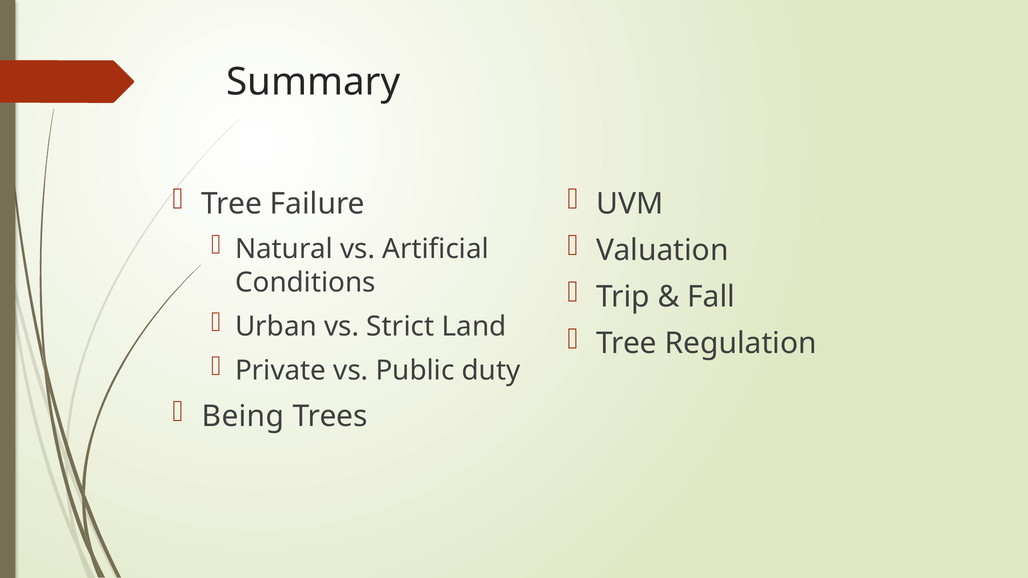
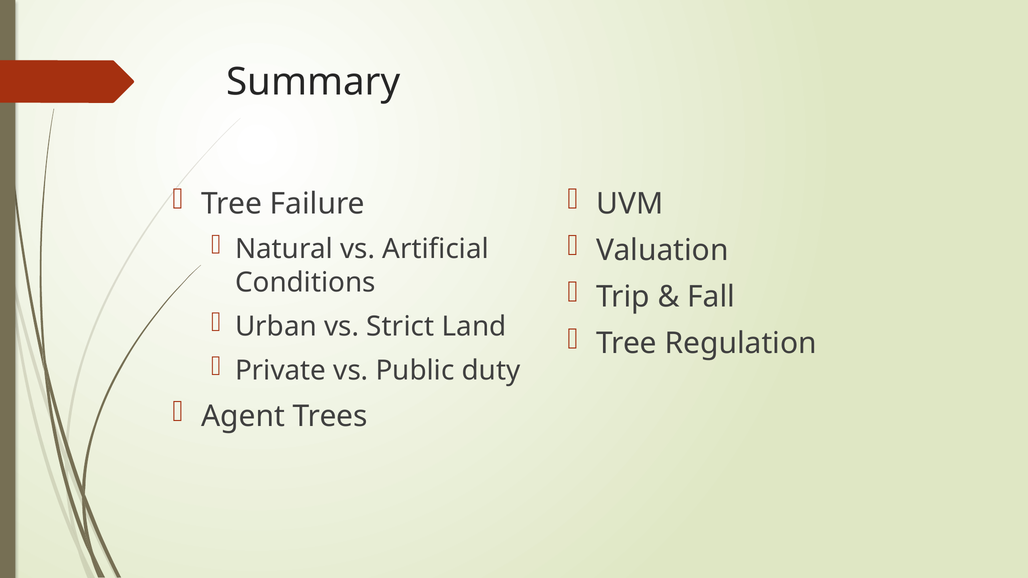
Being: Being -> Agent (243, 416)
